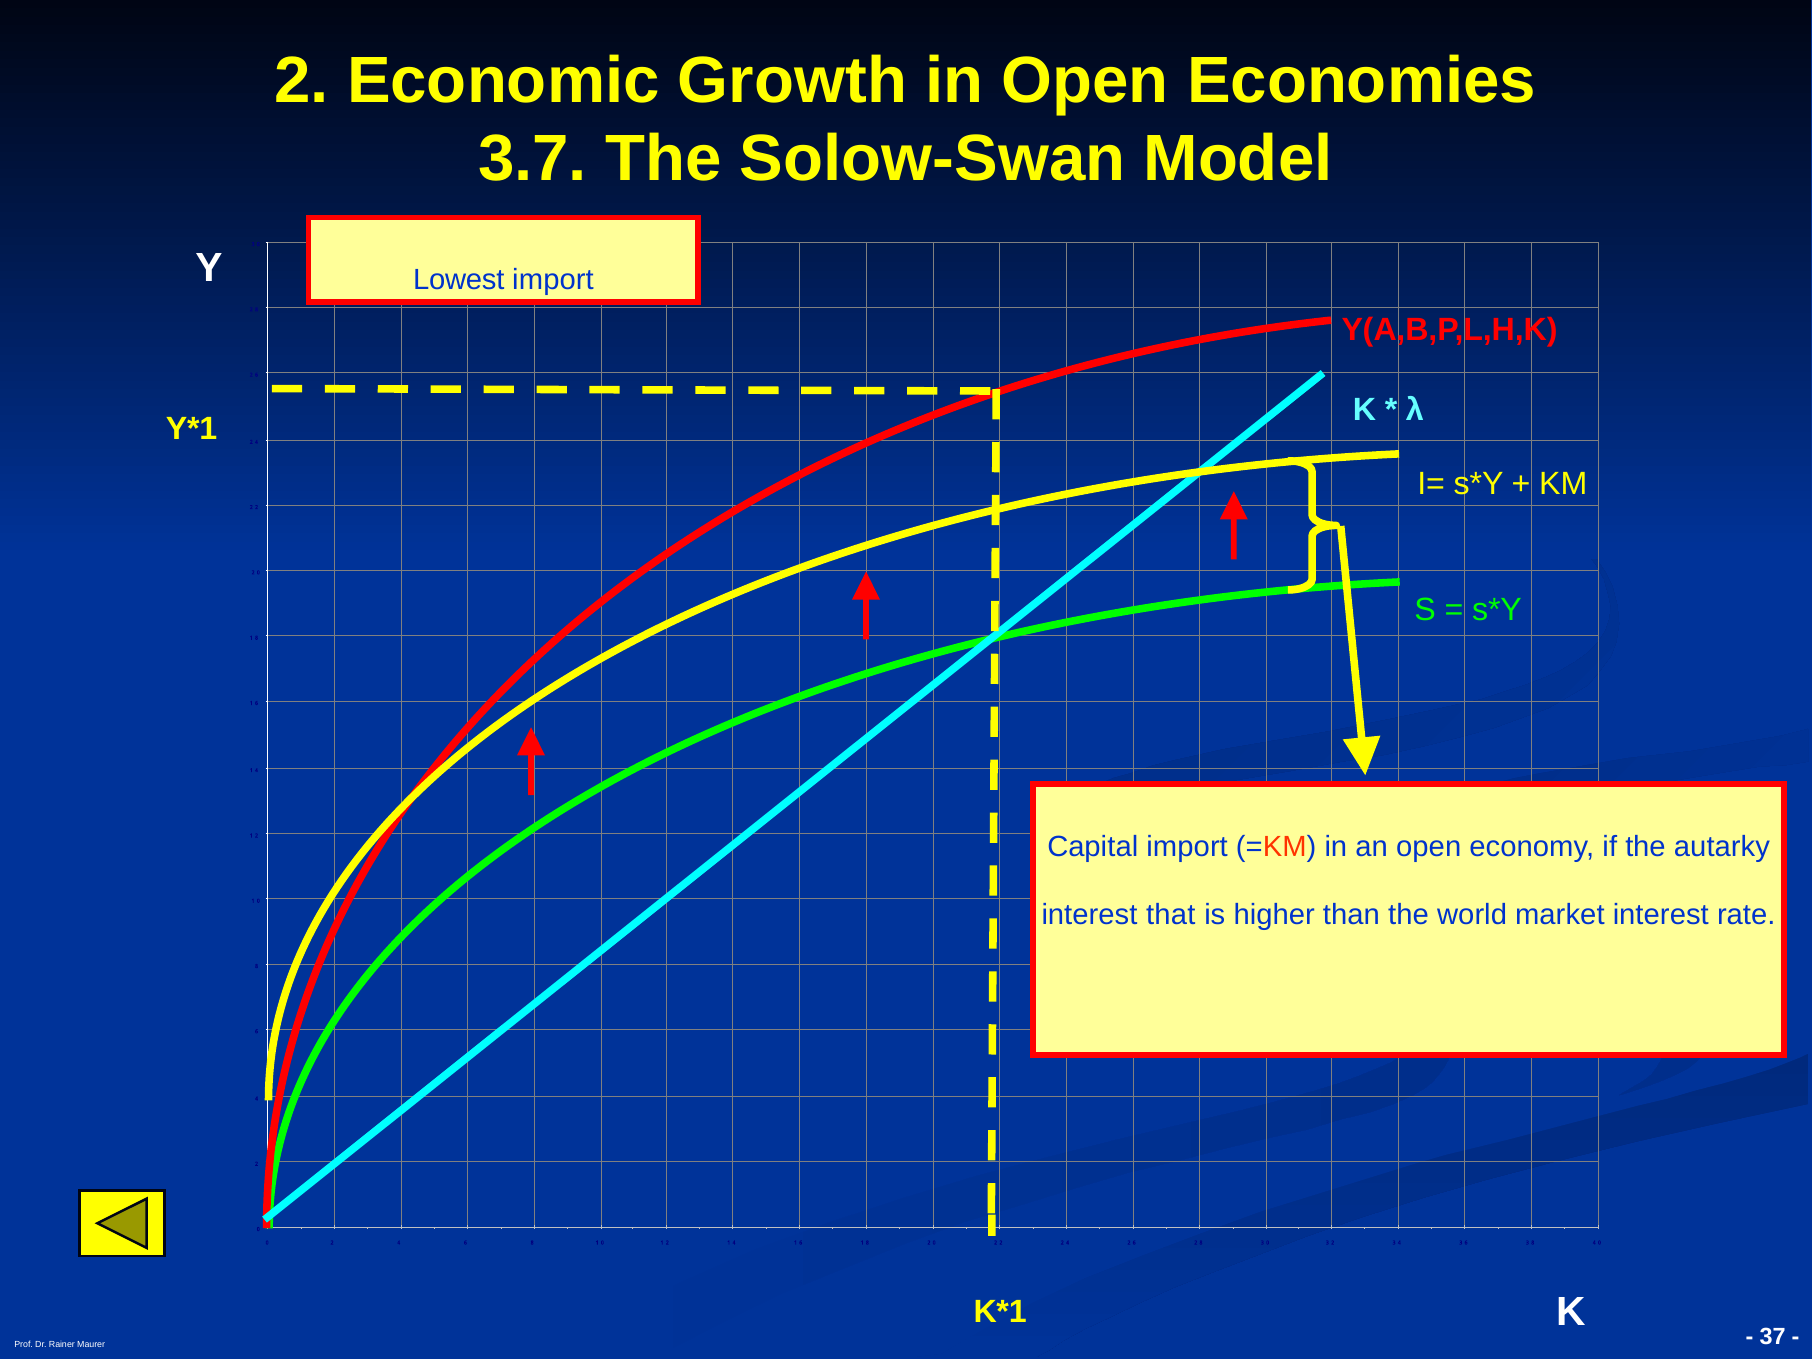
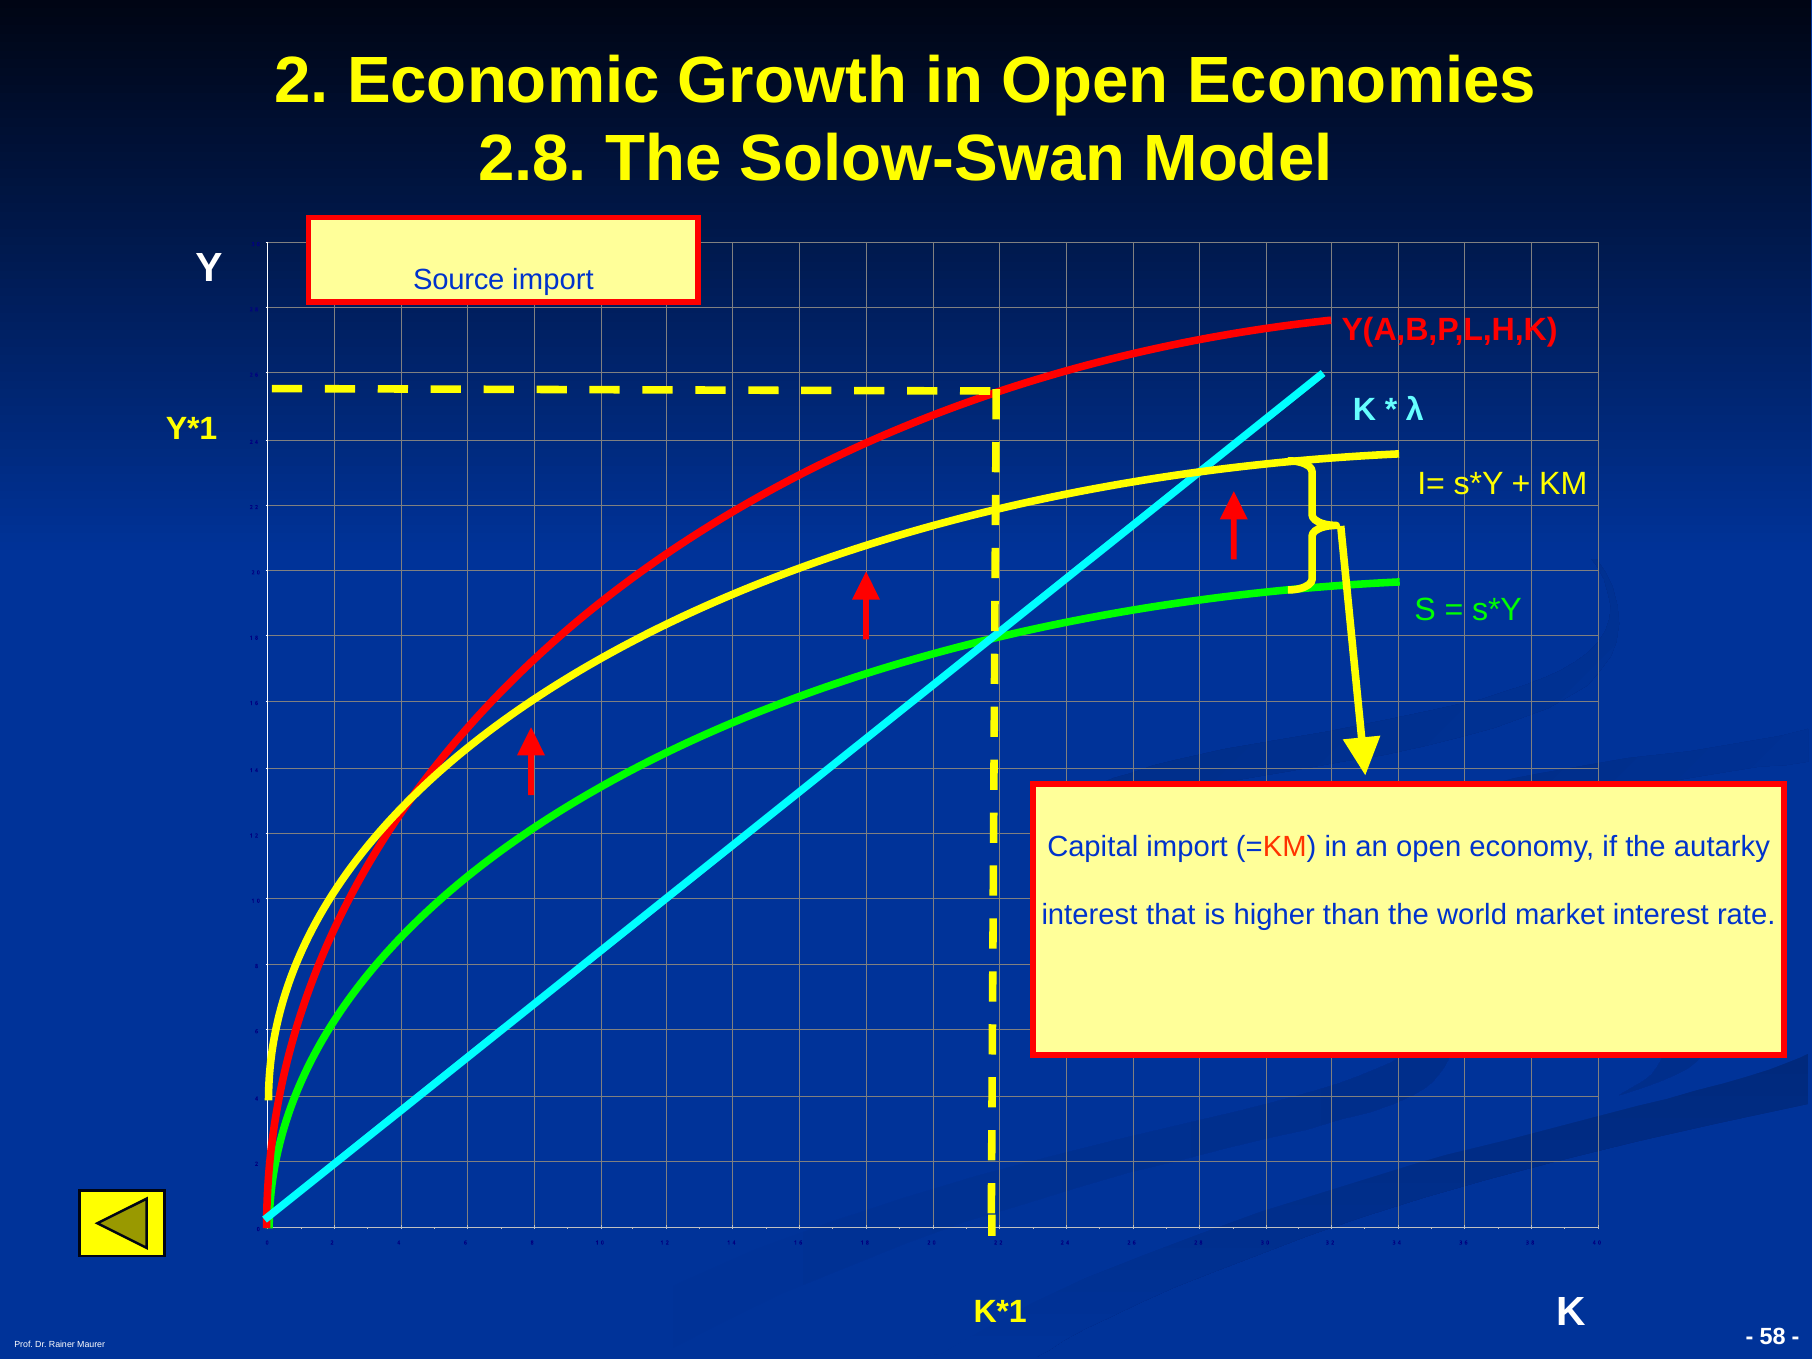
3.7: 3.7 -> 2.8 (533, 159)
Lowest: Lowest -> Source (459, 280)
37: 37 -> 58 (1773, 1337)
